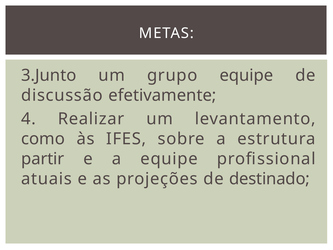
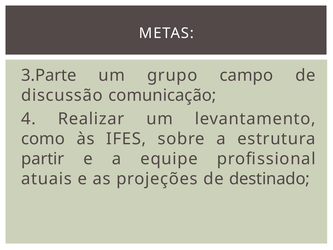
3.Junto: 3.Junto -> 3.Parte (49, 75)
grupo equipe: equipe -> campo (246, 75)
efetivamente: efetivamente -> comunicação (162, 95)
